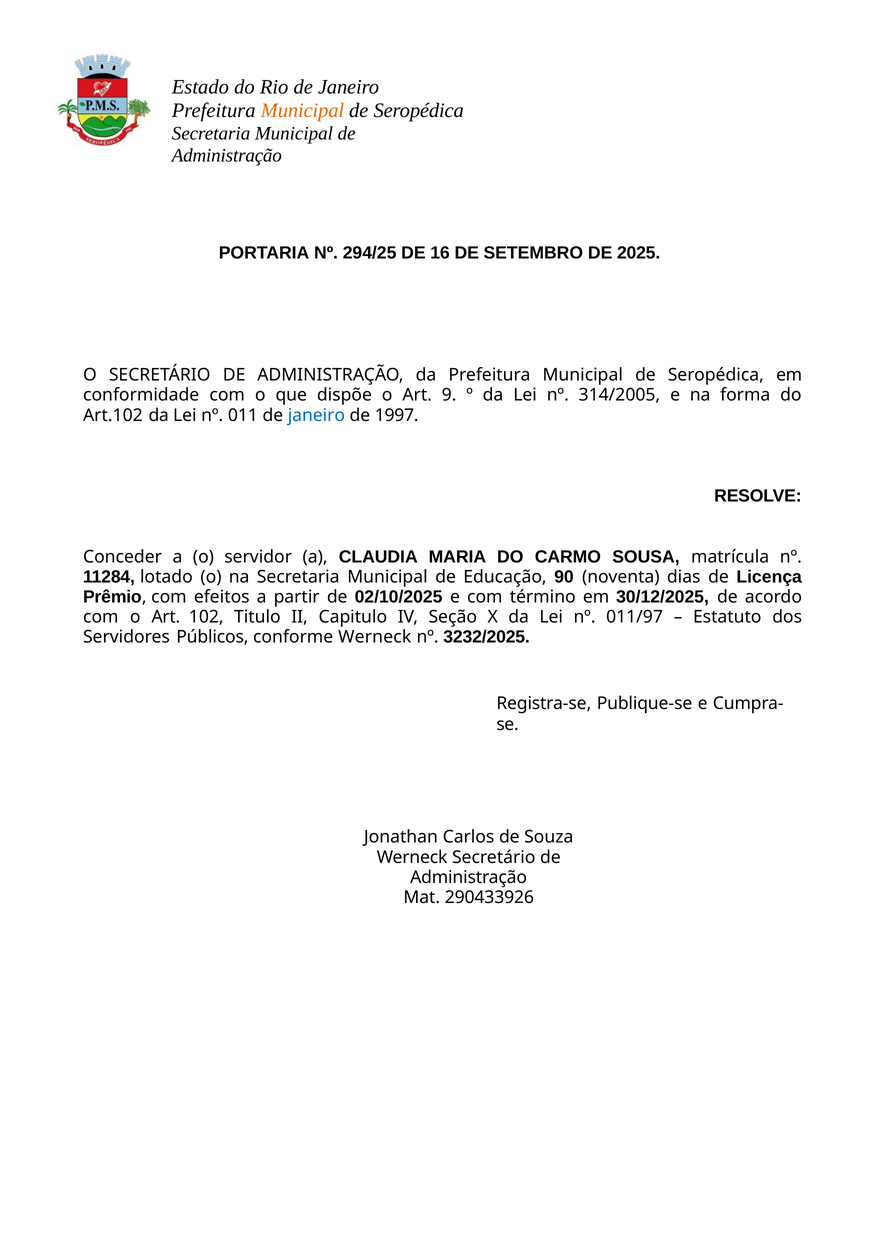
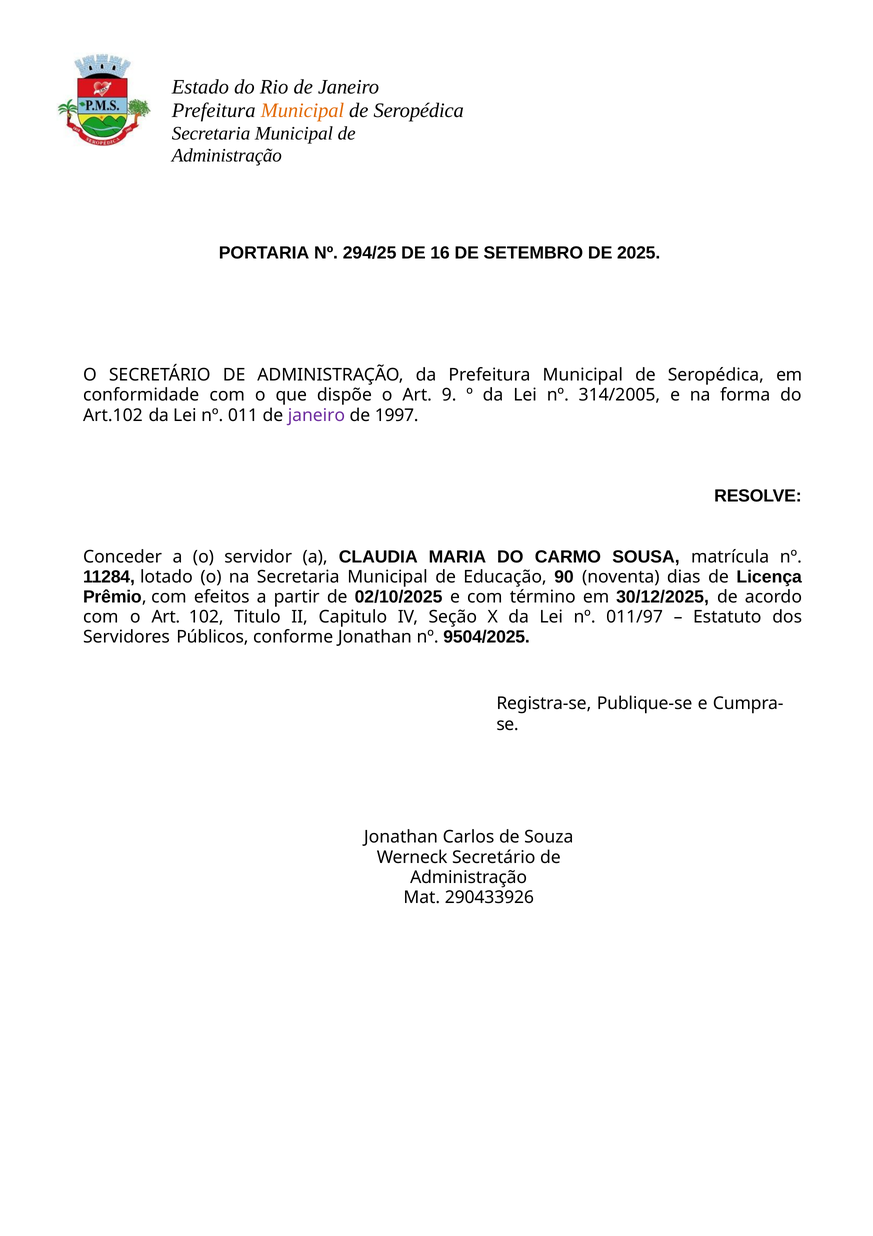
janeiro colour: blue -> purple (316, 415)
conforme Werneck: Werneck -> Jonathan (375, 637)
3232/2025: 3232/2025 -> 9504/2025 (487, 637)
